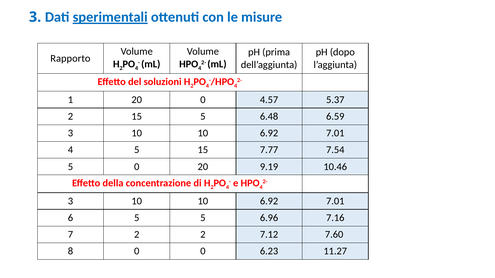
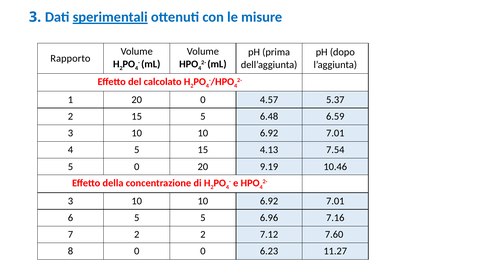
soluzioni: soluzioni -> calcolato (163, 82)
7.77: 7.77 -> 4.13 (269, 150)
